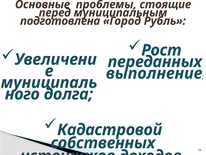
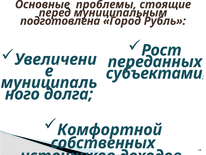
выполнение: выполнение -> субъектами (154, 73)
Кадастровой: Кадастровой -> Комфортной (110, 129)
